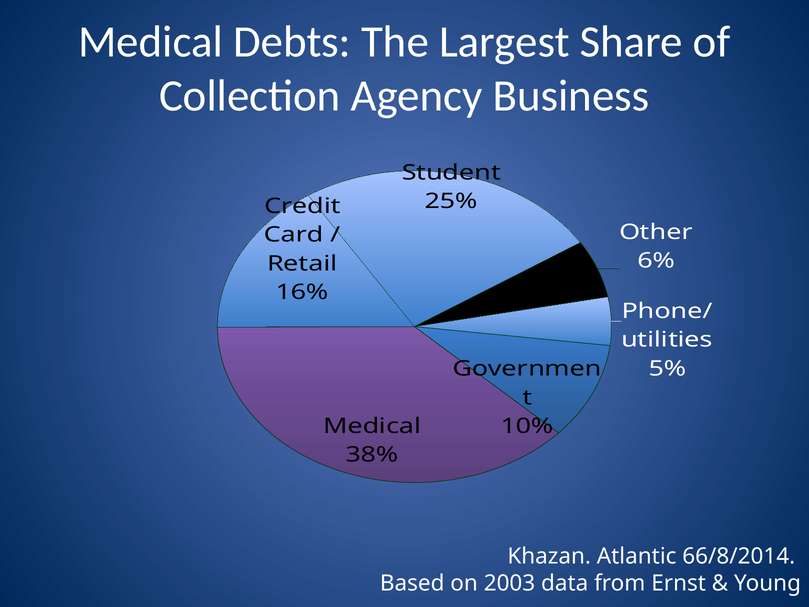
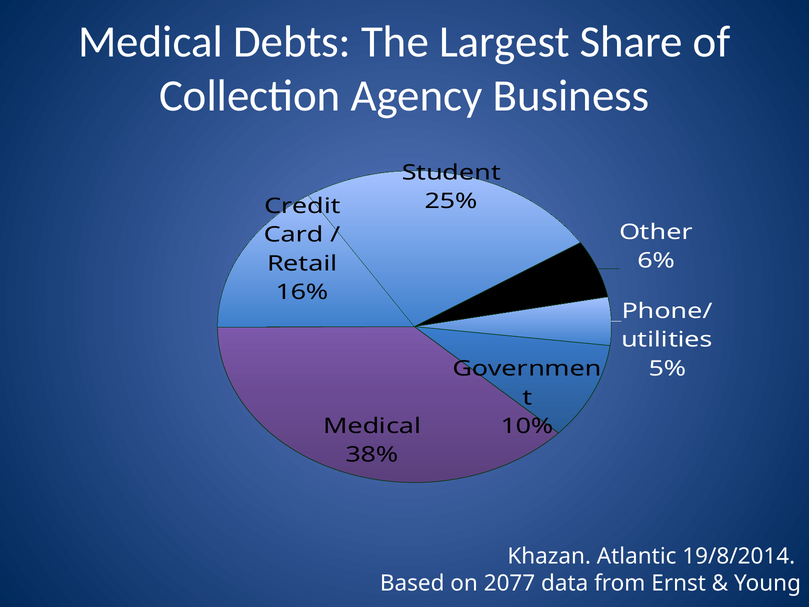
66/8/2014: 66/8/2014 -> 19/8/2014 (739, 556)
2003: 2003 -> 2077 (509, 583)
